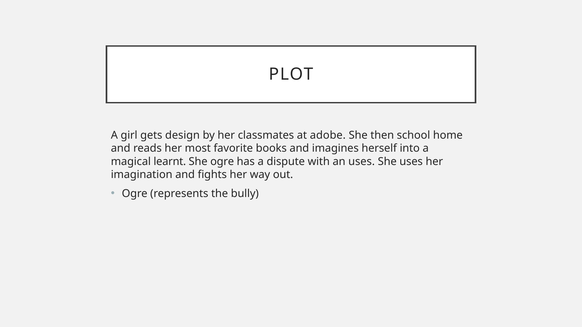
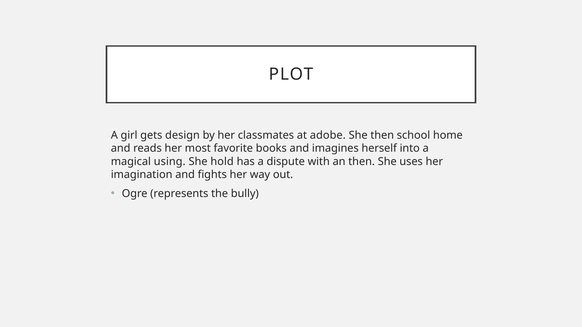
learnt: learnt -> using (170, 162)
She ogre: ogre -> hold (222, 162)
an uses: uses -> then (362, 162)
